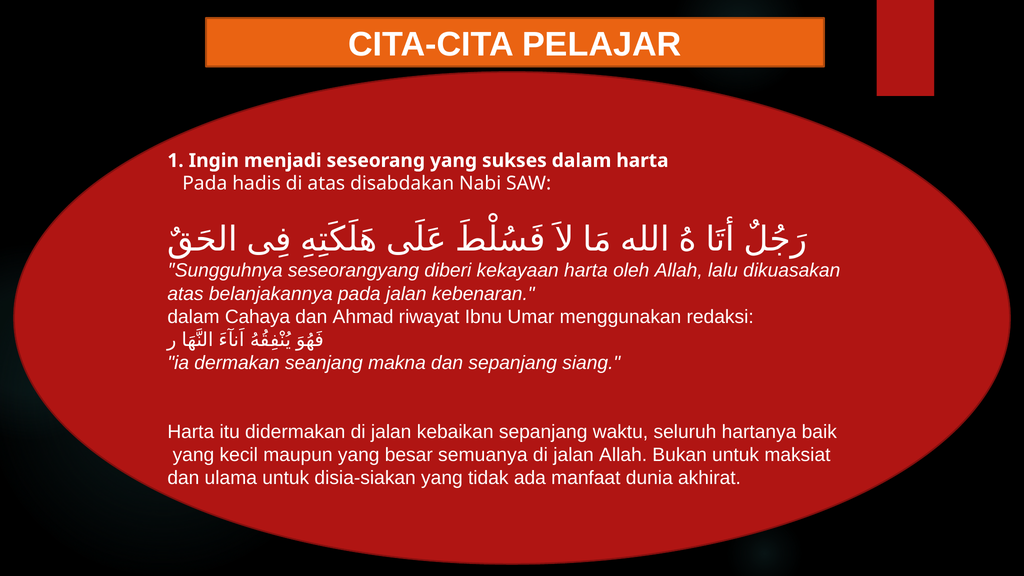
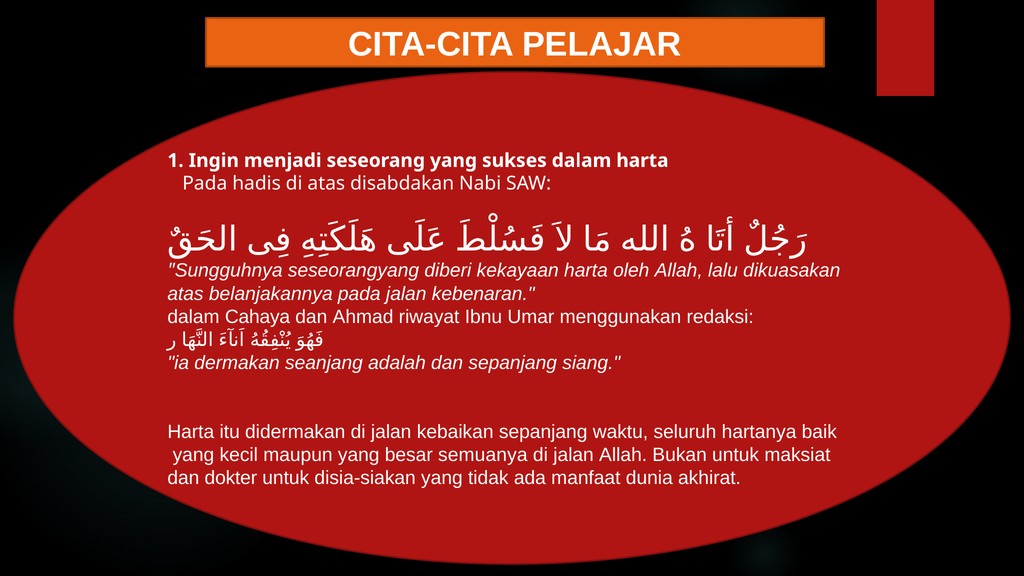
makna: makna -> adalah (397, 363)
ulama: ulama -> dokter (231, 478)
